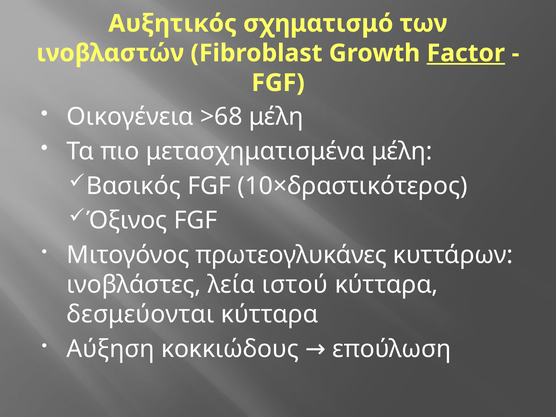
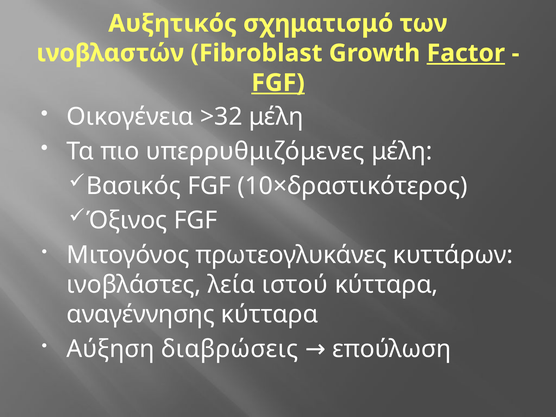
FGF underline: none -> present (278, 83)
>68: >68 -> >32 (221, 117)
μετασχηματισμένα: μετασχηματισμένα -> υπερρυθμιζόμενες (255, 151)
δεσμεύονται: δεσμεύονται -> αναγέννησης (141, 314)
κοκκιώδους: κοκκιώδους -> διαβρώσεις (230, 349)
